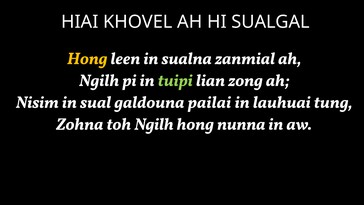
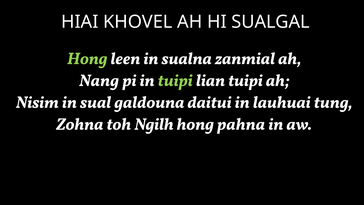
Hong colour: yellow -> light green (87, 59)
Ngilh: Ngilh -> Nang (99, 80)
lian zong: zong -> tuipi (245, 80)
pailai: pailai -> daitui (210, 102)
nunna: nunna -> pahna (241, 124)
